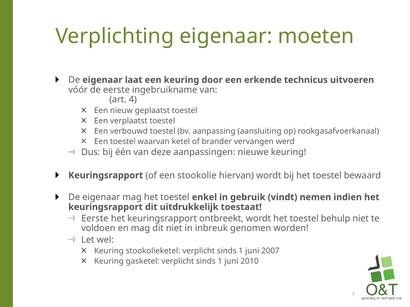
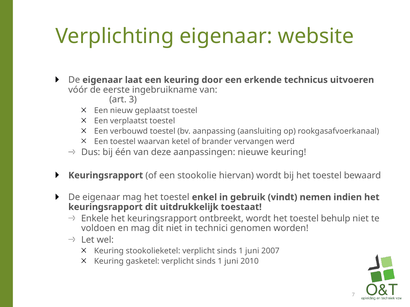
moeten: moeten -> website (316, 36)
4: 4 -> 3 (133, 100)
Eerste: Eerste -> Enkele (95, 219)
inbreuk: inbreuk -> technici (211, 229)
